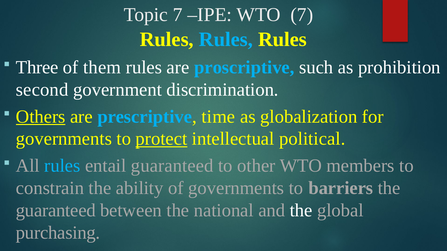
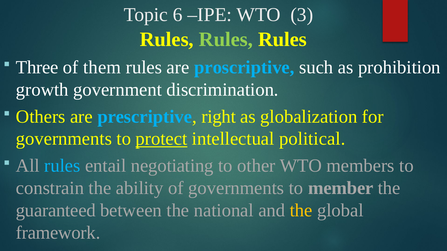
Topic 7: 7 -> 6 (178, 15)
WTO 7: 7 -> 3 (302, 15)
Rules colour: light blue -> light green (226, 39)
second: second -> growth (42, 90)
Others underline: present -> none (41, 117)
time: time -> right (219, 117)
entail guaranteed: guaranteed -> negotiating (172, 166)
barriers: barriers -> member (341, 188)
the colour: white -> yellow (301, 211)
purchasing: purchasing -> framework (58, 233)
